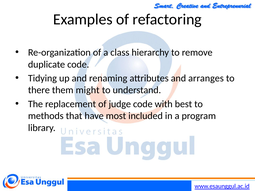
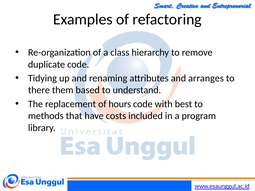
might: might -> based (88, 90)
judge: judge -> hours (120, 104)
most: most -> costs (116, 116)
